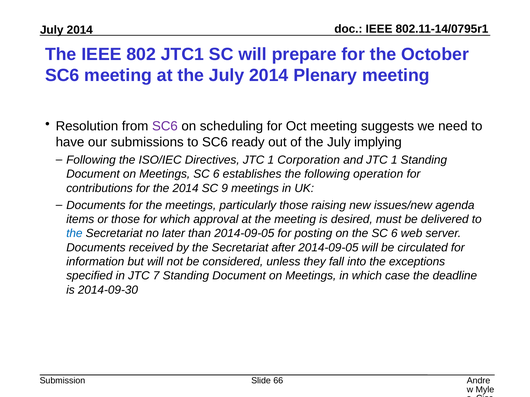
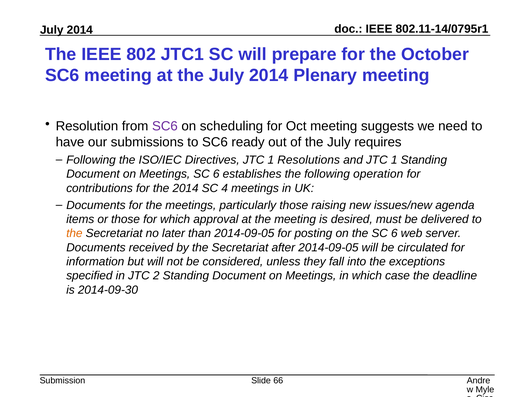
implying: implying -> requires (378, 142)
Corporation: Corporation -> Resolutions (309, 160)
9: 9 -> 4 (225, 188)
the colour: blue -> orange (74, 234)
7: 7 -> 2 (156, 276)
